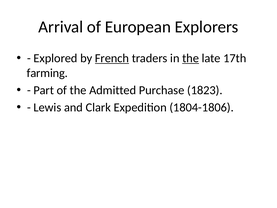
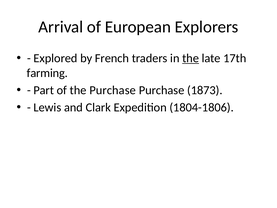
French underline: present -> none (112, 58)
the Admitted: Admitted -> Purchase (113, 90)
1823: 1823 -> 1873 (205, 90)
